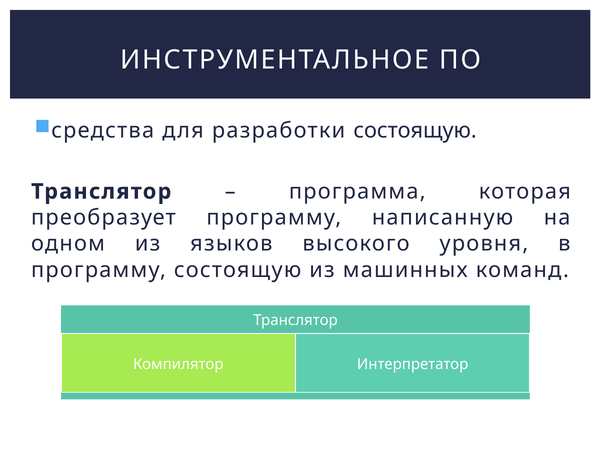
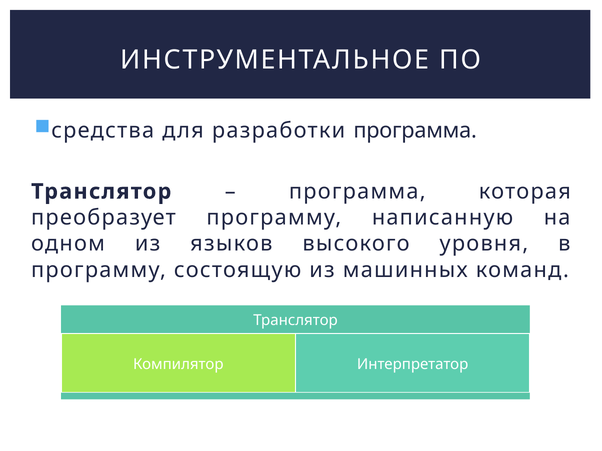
разработки состоящую: состоящую -> программа (415, 131)
